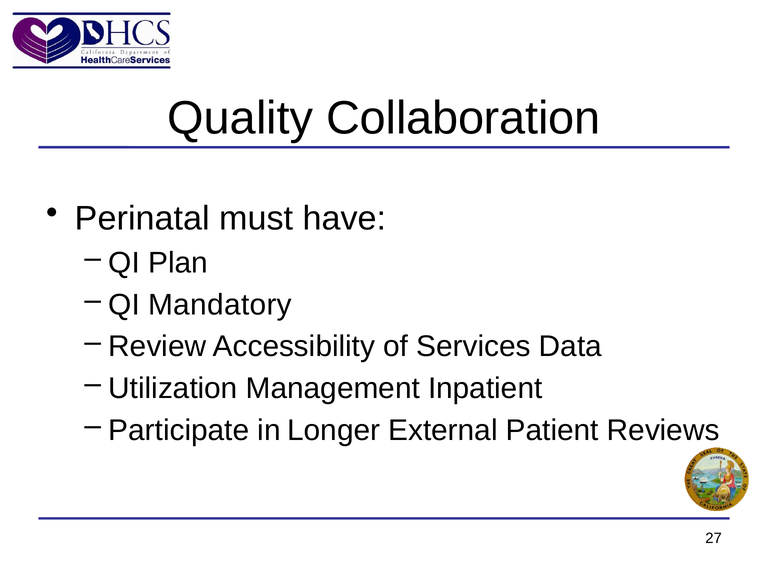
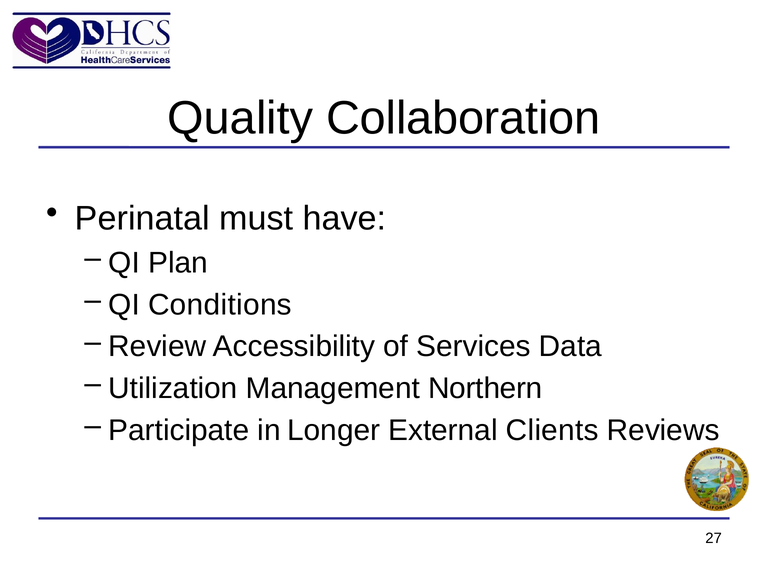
Mandatory: Mandatory -> Conditions (220, 305)
Inpatient: Inpatient -> Northern (485, 388)
Patient: Patient -> Clients (552, 430)
